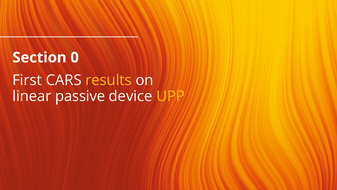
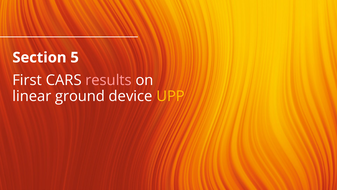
0: 0 -> 5 (75, 57)
results colour: yellow -> pink (109, 80)
passive: passive -> ground (80, 96)
